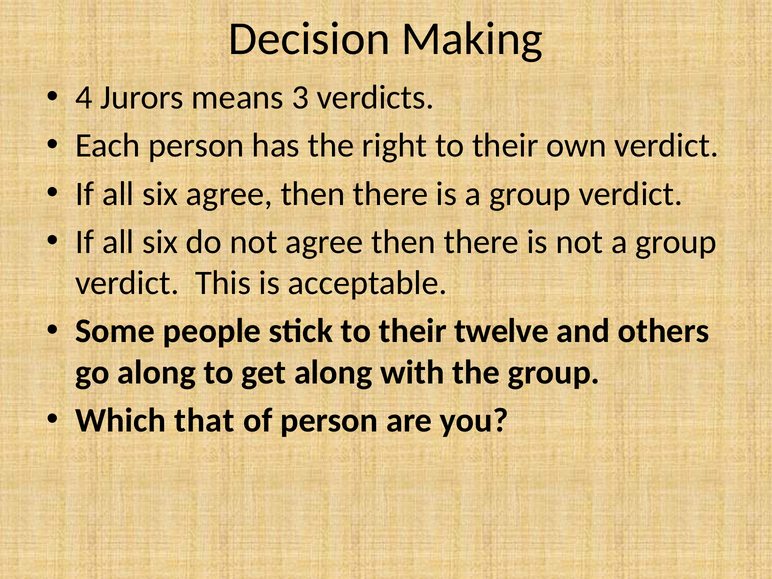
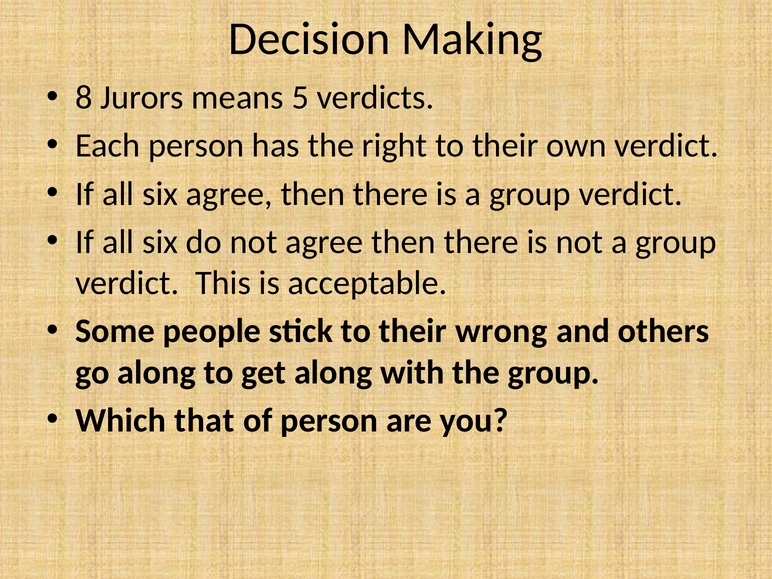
4: 4 -> 8 (84, 98)
3: 3 -> 5 (300, 98)
twelve: twelve -> wrong (501, 331)
